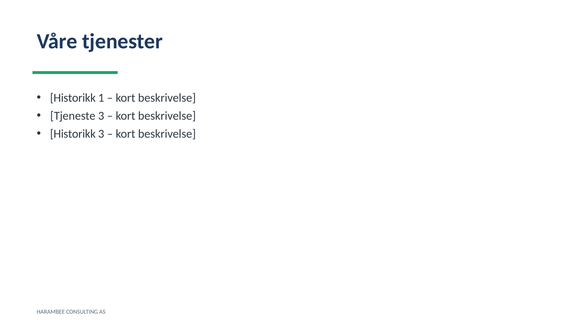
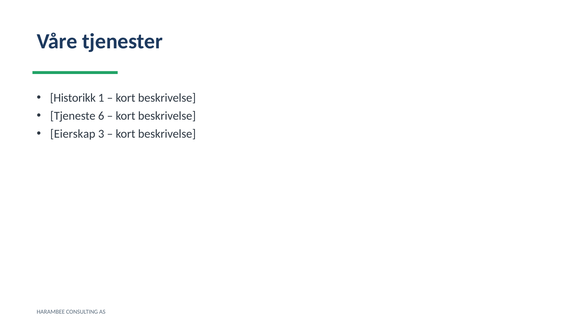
Tjeneste 3: 3 -> 6 (101, 116)
Historikk: Historikk -> Eierskap (73, 134)
